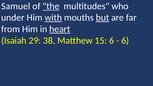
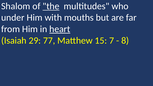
Samuel: Samuel -> Shalom (16, 6)
with underline: present -> none (53, 18)
but underline: present -> none (102, 18)
38: 38 -> 77 (49, 41)
15 6: 6 -> 7 (112, 41)
6: 6 -> 8 (125, 41)
